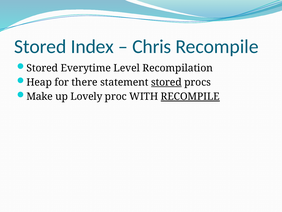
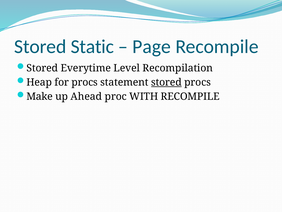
Index: Index -> Static (92, 47)
Chris: Chris -> Page (152, 47)
for there: there -> procs (85, 82)
Lovely: Lovely -> Ahead (86, 96)
RECOMPILE underline: present -> none (190, 96)
